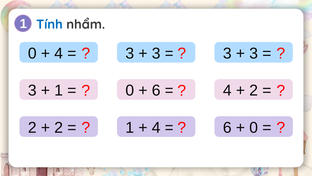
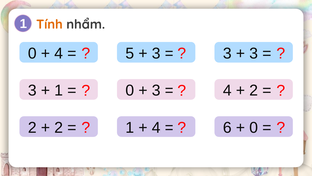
Tính colour: blue -> orange (49, 24)
3: 3 -> 5 (130, 53)
6: 6 -> 3 (156, 90)
